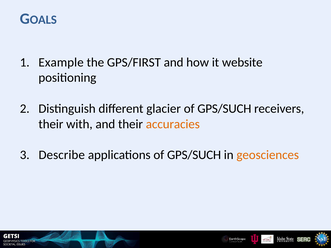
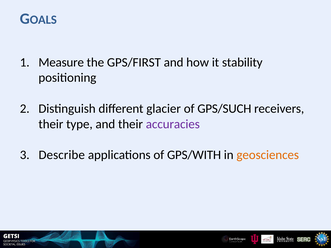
Example: Example -> Measure (61, 62)
website: website -> stability (242, 62)
with: with -> type (79, 124)
accuracies colour: orange -> purple (173, 124)
applications of GPS/SUCH: GPS/SUCH -> GPS/WITH (194, 155)
